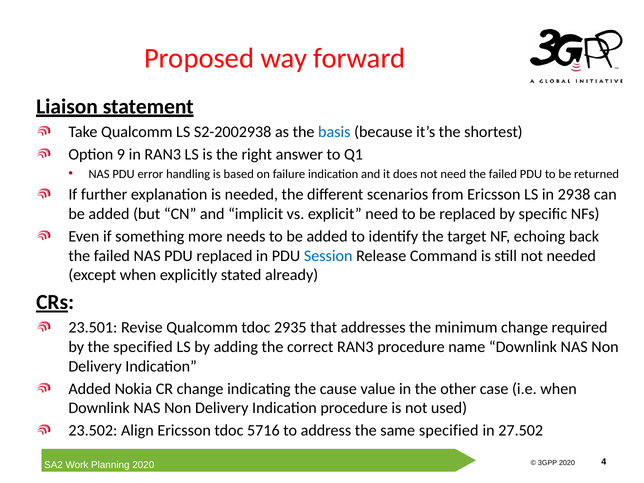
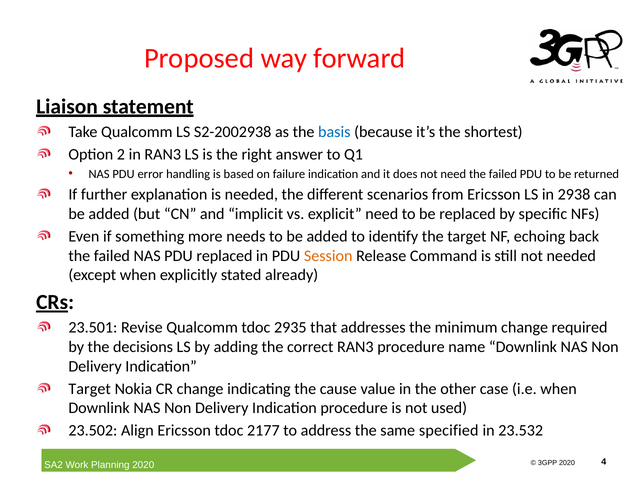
9: 9 -> 2 (121, 154)
Session colour: blue -> orange (328, 256)
the specified: specified -> decisions (143, 347)
Added: Added -> Target (90, 389)
5716: 5716 -> 2177 (263, 431)
27.502: 27.502 -> 23.532 (521, 431)
